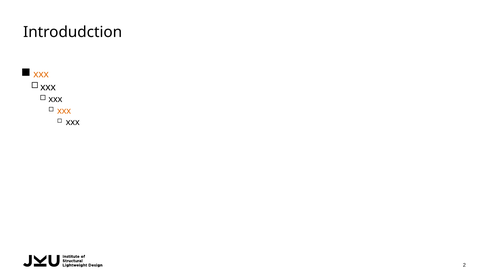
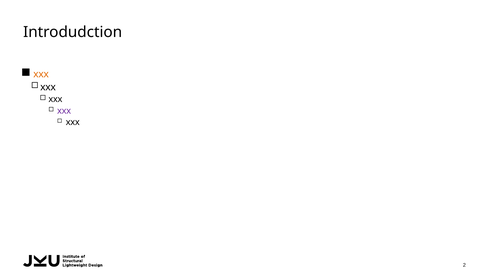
xxx colour: orange -> purple (64, 111)
